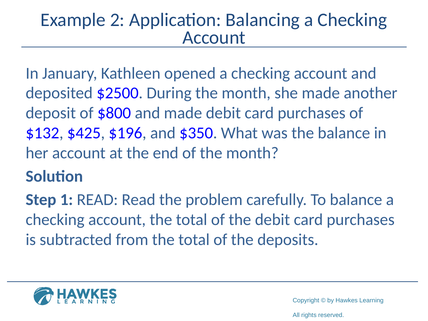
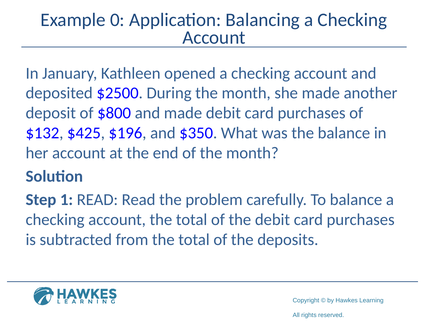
2: 2 -> 0 (117, 20)
